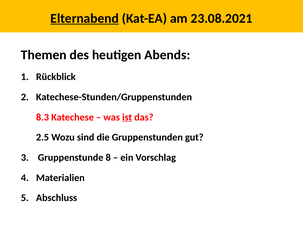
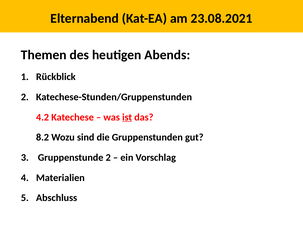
Elternabend underline: present -> none (85, 18)
8.3: 8.3 -> 4.2 (43, 117)
2.5: 2.5 -> 8.2 (43, 138)
Gruppenstunde 8: 8 -> 2 (108, 158)
